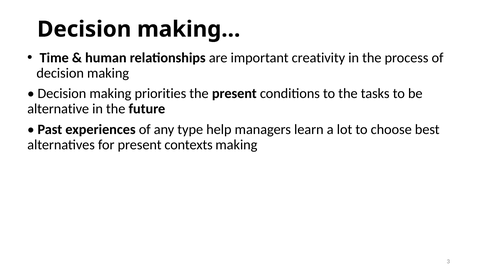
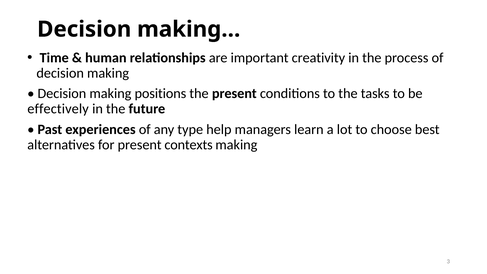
priorities: priorities -> positions (160, 94)
alternative: alternative -> effectively (58, 109)
